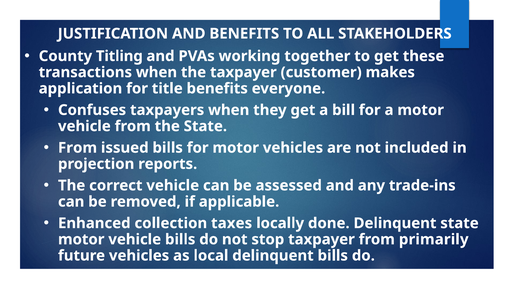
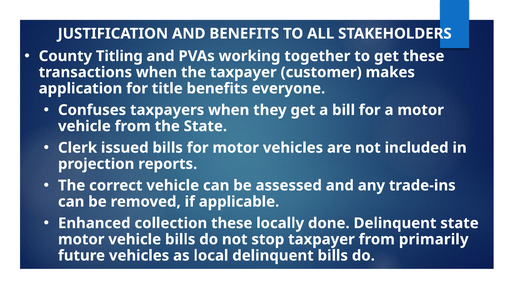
From: From -> Clerk (78, 148)
collection taxes: taxes -> these (232, 223)
